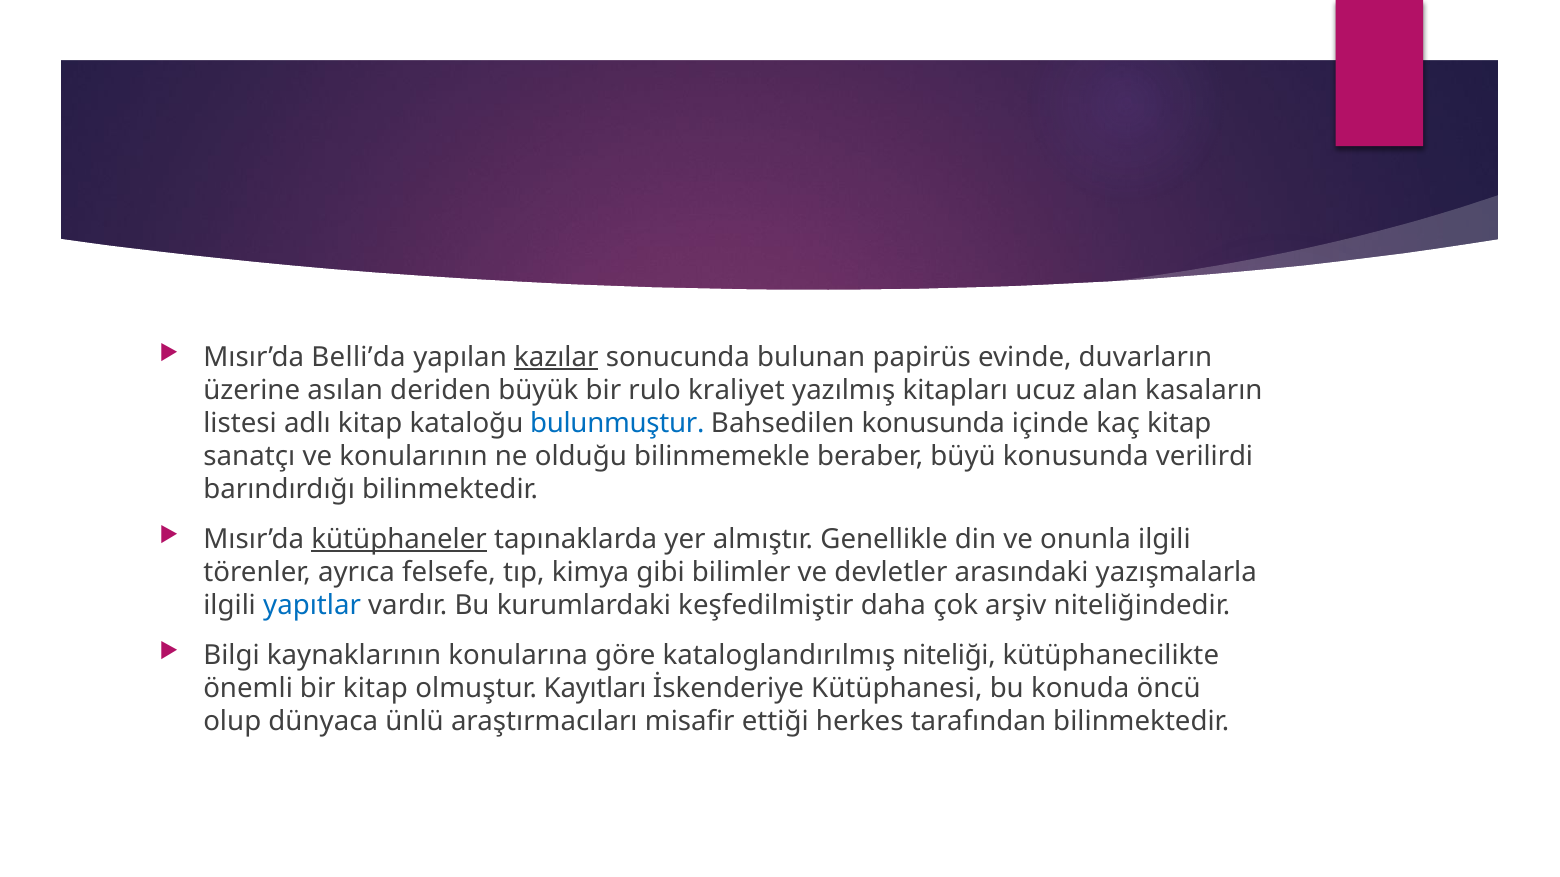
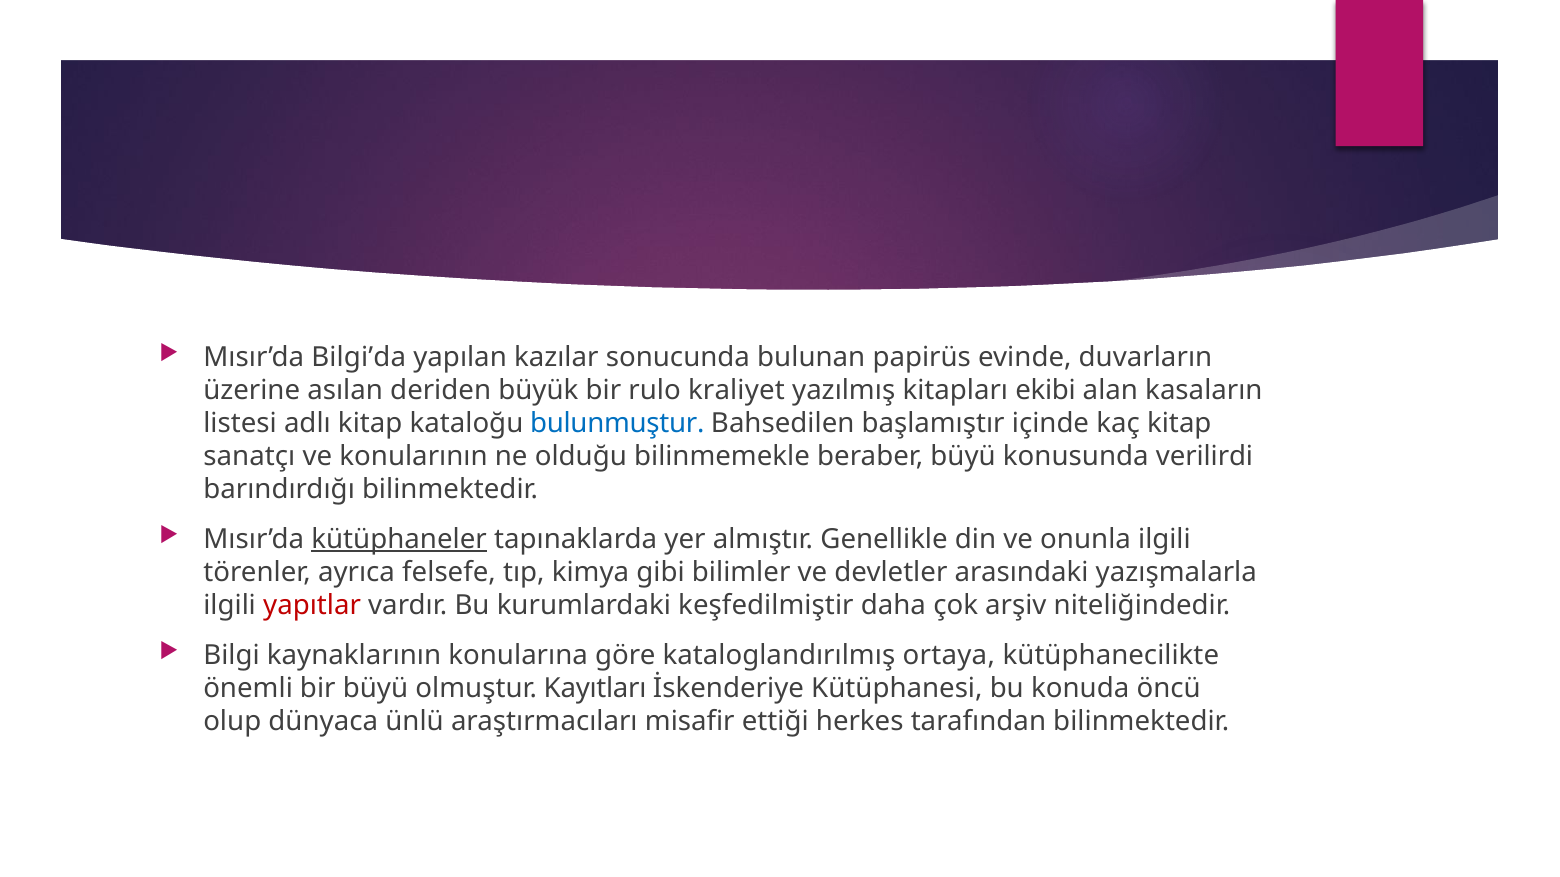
Belli’da: Belli’da -> Bilgi’da (359, 357)
kazılar underline: present -> none (556, 357)
ucuz: ucuz -> ekibi (1046, 391)
Bahsedilen konusunda: konusunda -> başlamıştır (933, 424)
yapıtlar colour: blue -> red (312, 606)
niteliği: niteliği -> ortaya (949, 655)
bir kitap: kitap -> büyü (375, 688)
